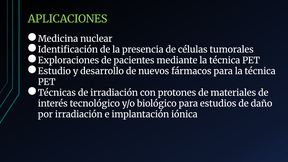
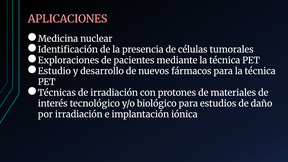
APLICACIONES colour: light green -> pink (68, 19)
